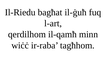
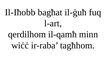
Il-Riedu: Il-Riedu -> Il-Iħobb (20, 12)
